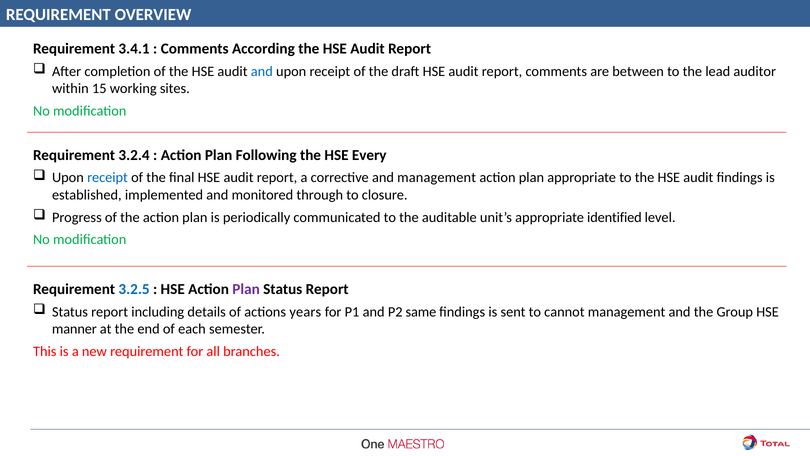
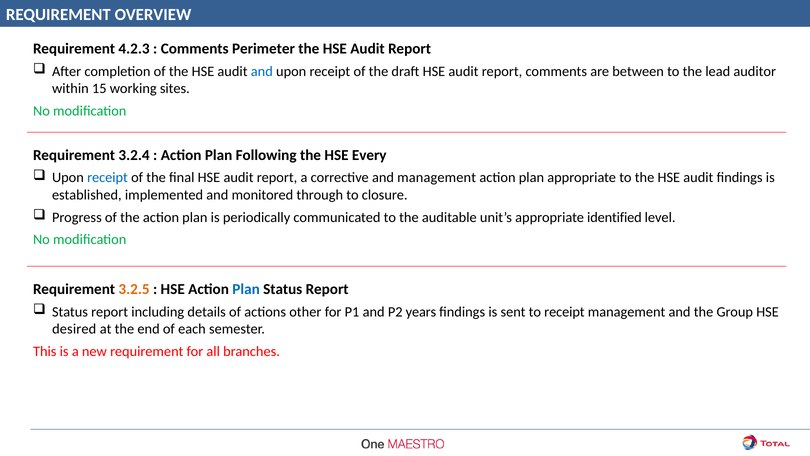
3.4.1: 3.4.1 -> 4.2.3 (134, 49)
According: According -> Perimeter (263, 49)
3.2.5 colour: blue -> orange (134, 289)
Plan colour: purple -> blue (246, 289)
years: years -> other (305, 312)
same: same -> years (421, 312)
to cannot: cannot -> receipt (564, 312)
manner: manner -> desired (74, 329)
